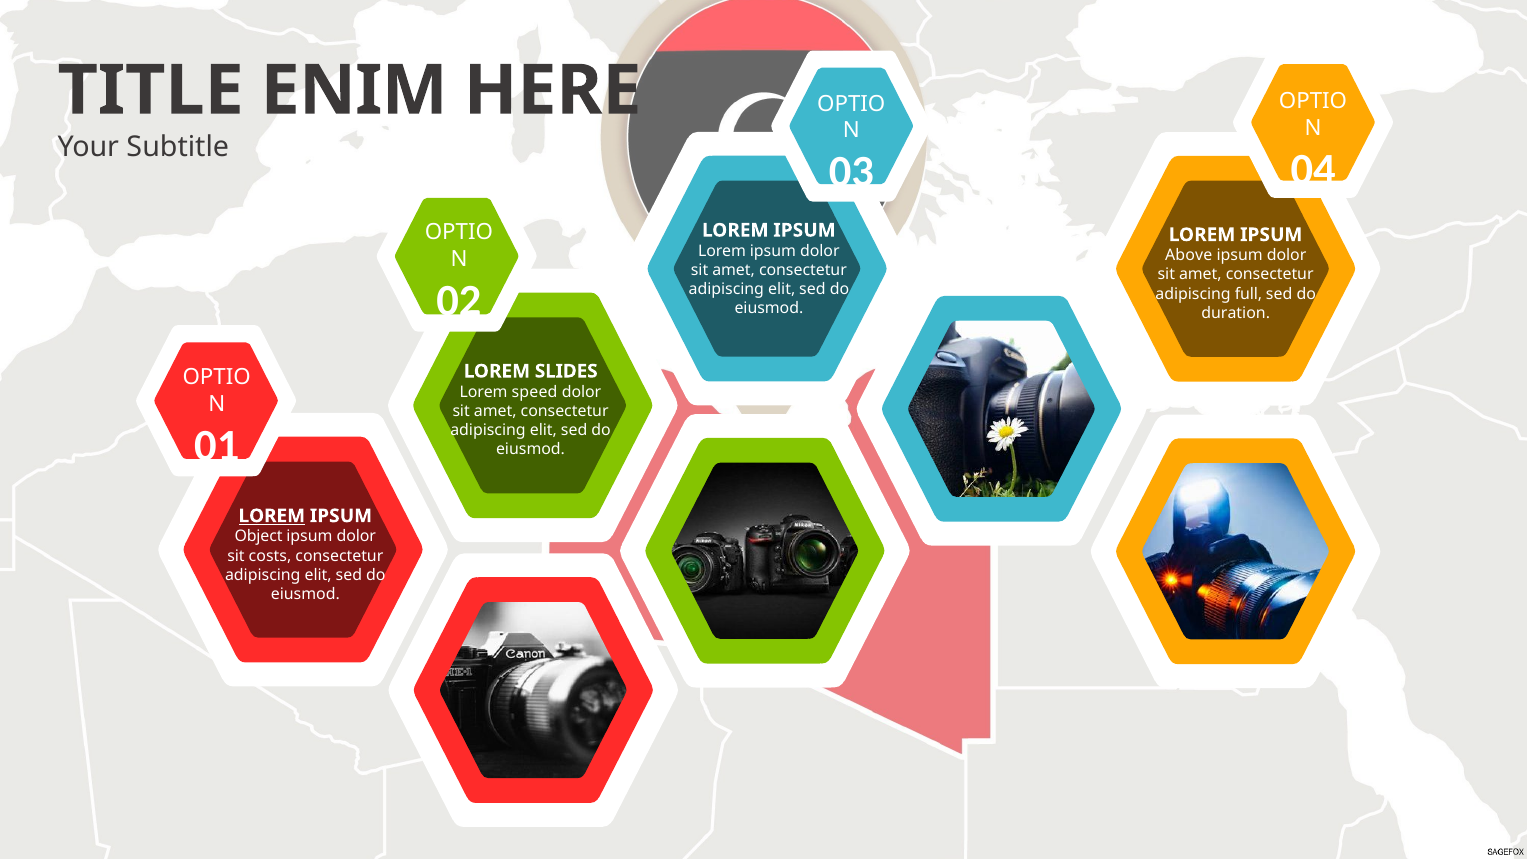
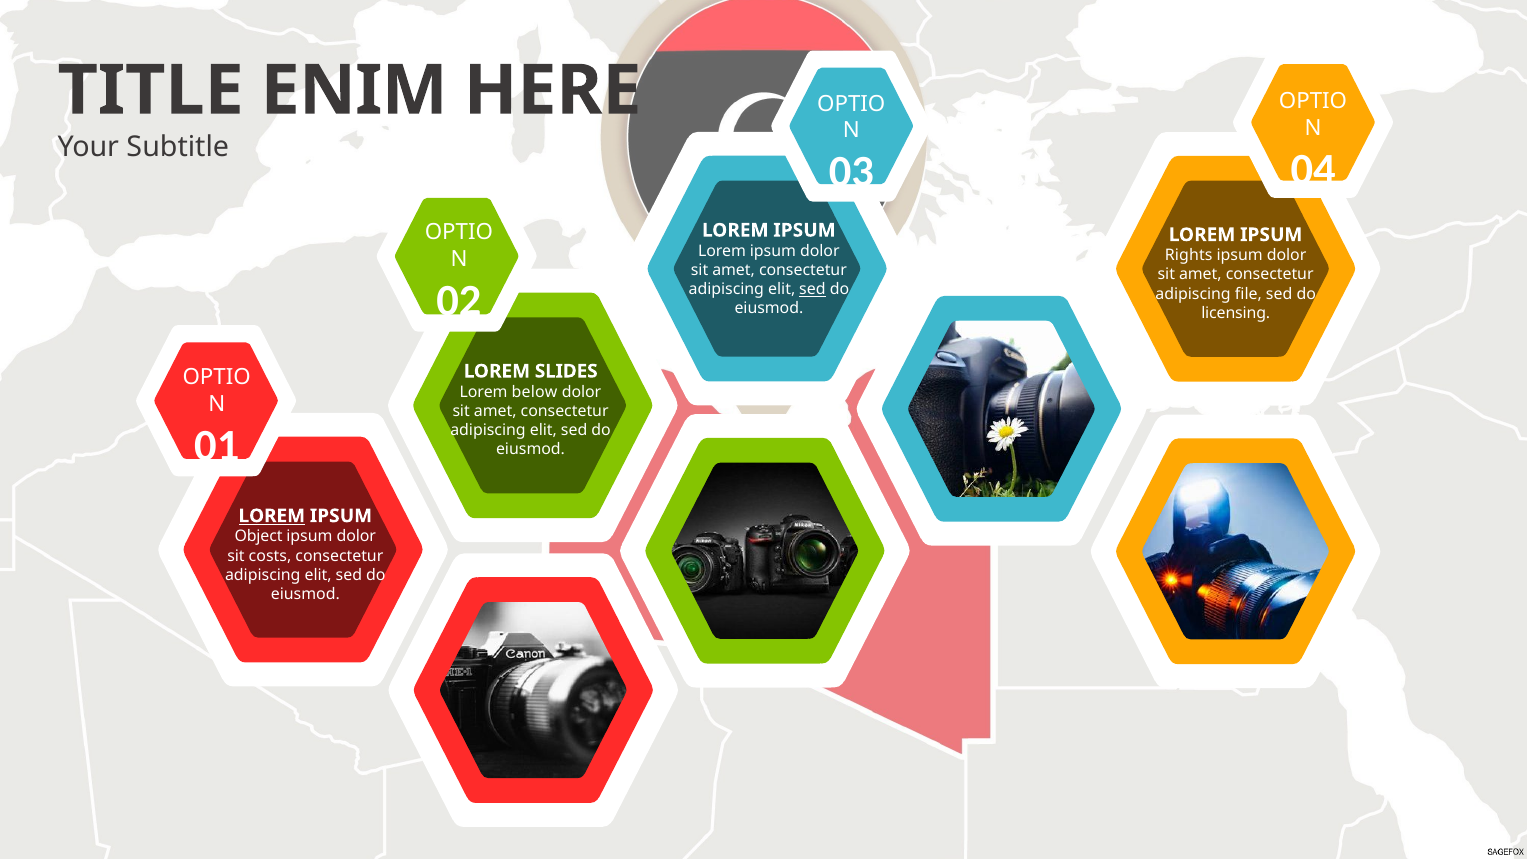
Above: Above -> Rights (1189, 256)
sed underline: none -> present (812, 289)
full: full -> file (1248, 294)
duration: duration -> licensing (1236, 313)
speed: speed -> below (535, 392)
